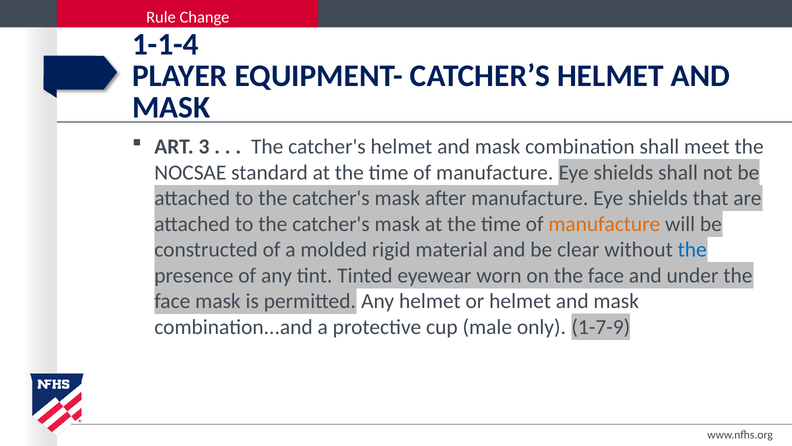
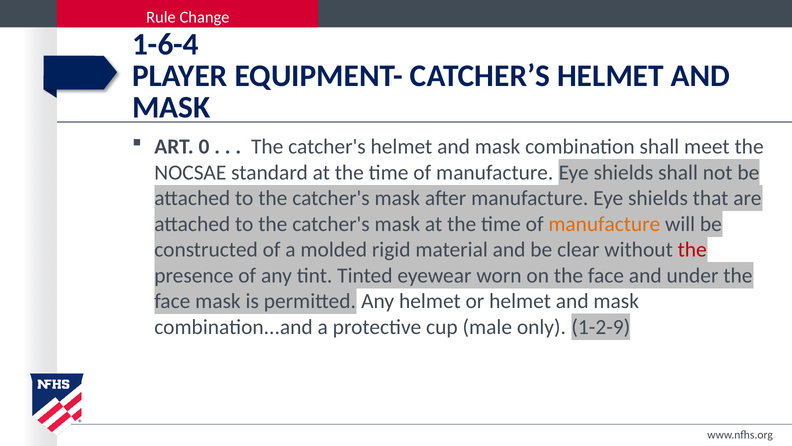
1-1-4: 1-1-4 -> 1-6-4 (165, 45)
3: 3 -> 0 (204, 147)
the colour: blue -> red (692, 249)
1-7-9: 1-7-9 -> 1-2-9 (601, 327)
